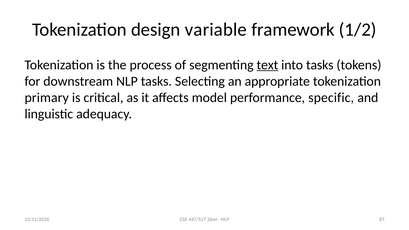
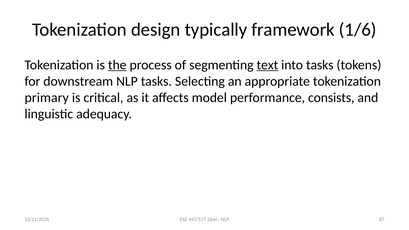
variable: variable -> typically (216, 30)
1/2: 1/2 -> 1/6 (358, 30)
the underline: none -> present (117, 65)
specific: specific -> consists (331, 98)
